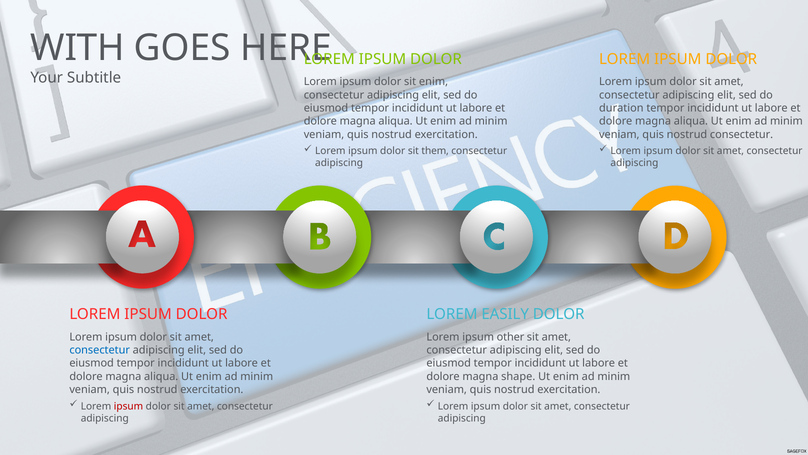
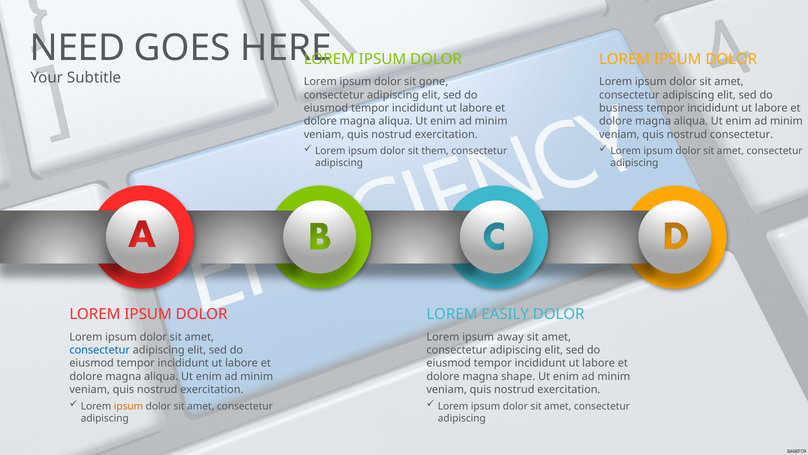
WITH: WITH -> NEED (77, 48)
sit enim: enim -> gone (434, 82)
duration: duration -> business (621, 108)
other: other -> away (510, 337)
ipsum colour: red -> orange (128, 406)
